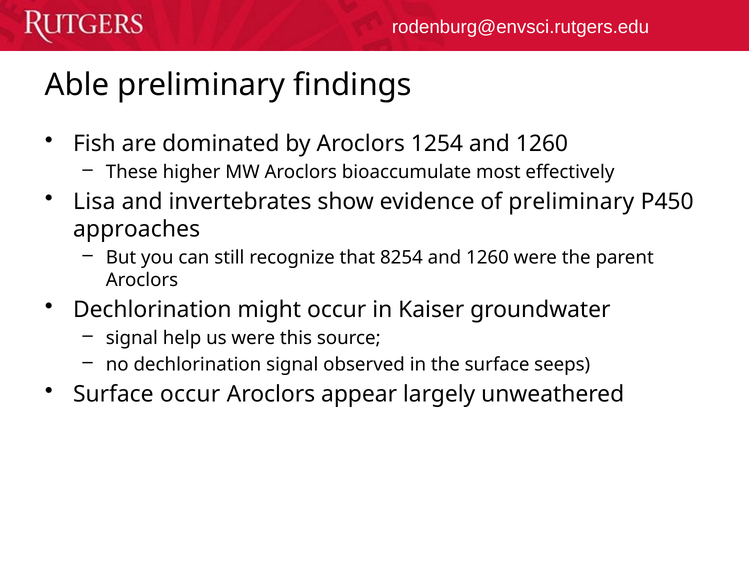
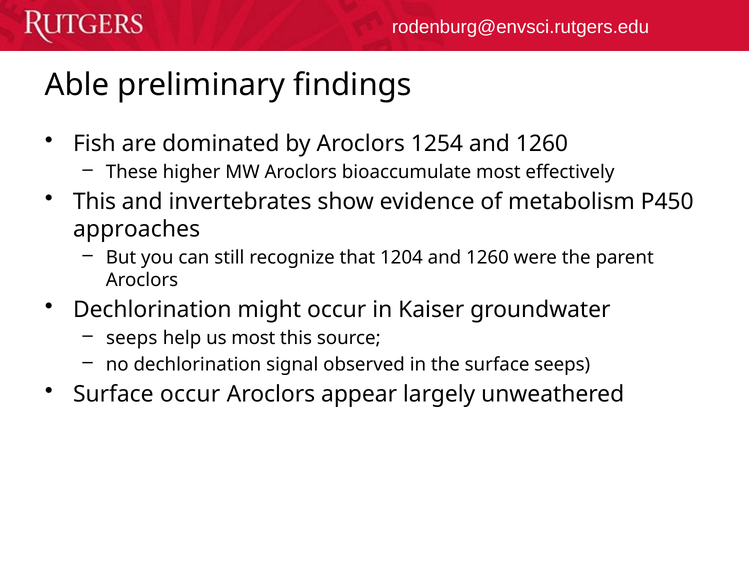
Lisa: Lisa -> This (95, 202)
of preliminary: preliminary -> metabolism (571, 202)
8254: 8254 -> 1204 (401, 258)
signal: signal -> seeps (132, 339)
us were: were -> most (253, 339)
